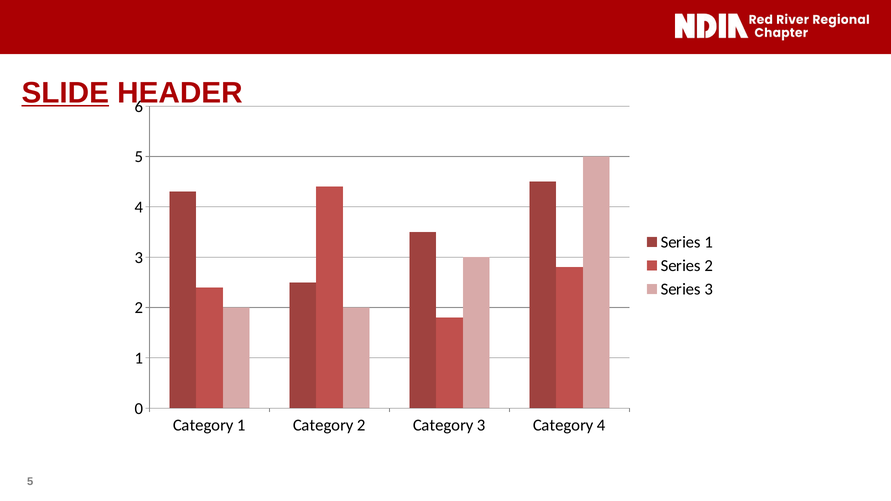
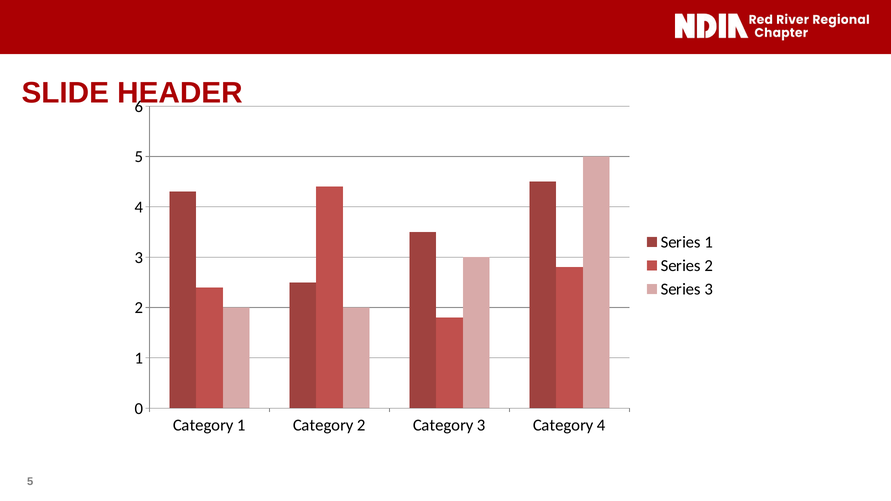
SLIDE underline: present -> none (65, 93)
